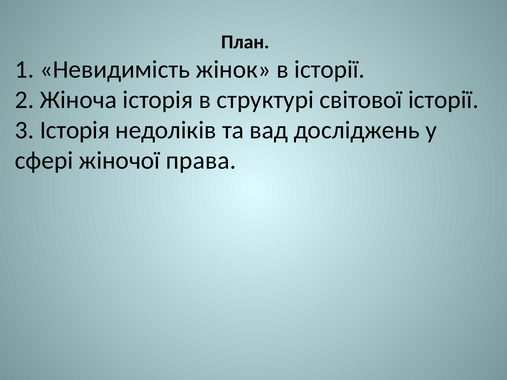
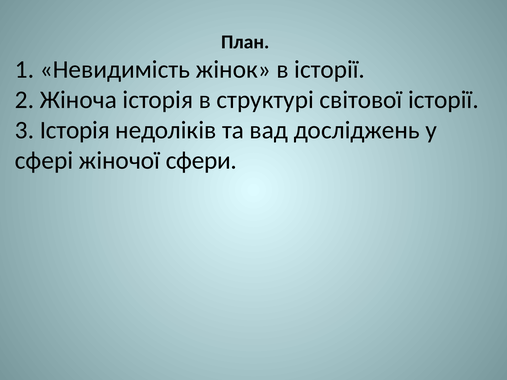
права: права -> сфери (201, 161)
